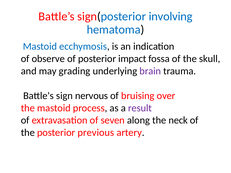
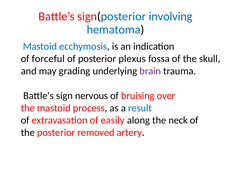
observe: observe -> forceful (48, 59)
impact: impact -> plexus (132, 59)
result colour: purple -> blue (140, 108)
seven: seven -> easily (113, 120)
previous: previous -> removed (96, 133)
